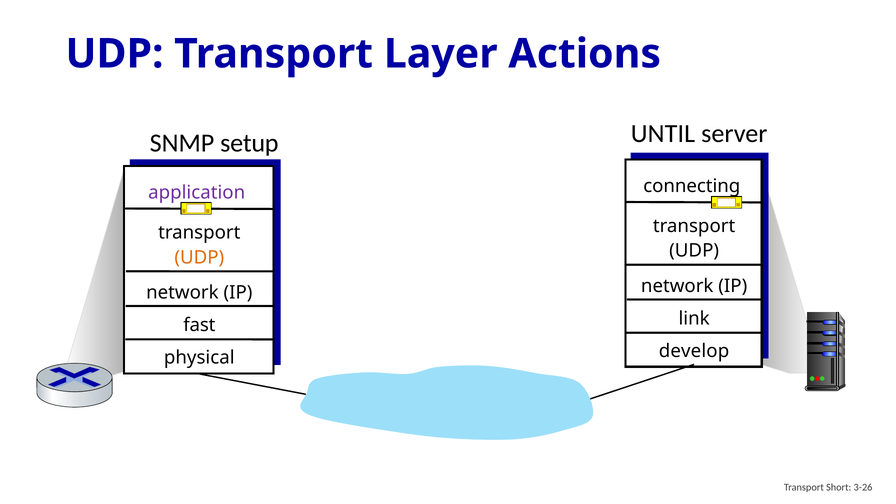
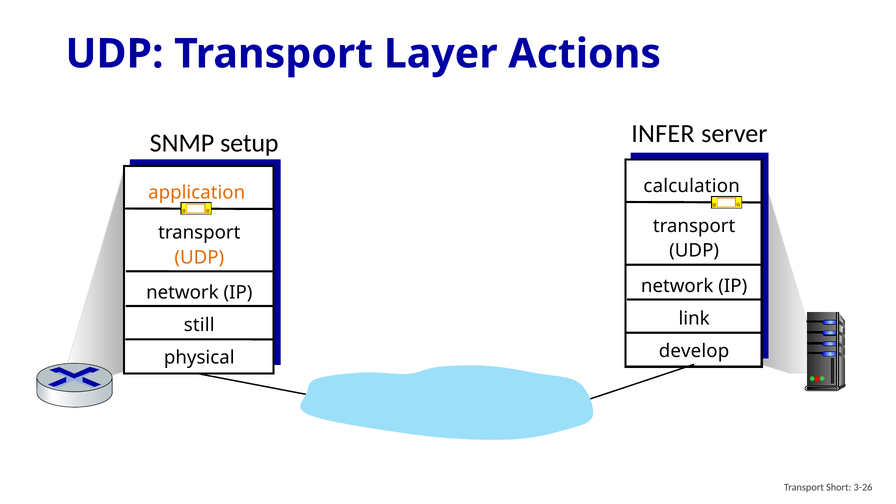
UNTIL: UNTIL -> INFER (663, 134)
connecting: connecting -> calculation (692, 186)
application colour: purple -> orange (197, 192)
fast: fast -> still (199, 325)
